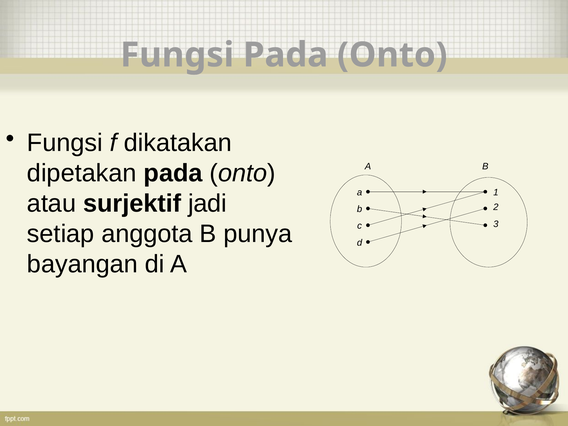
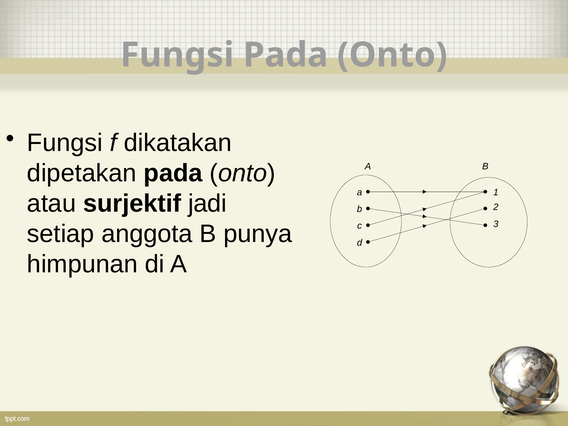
bayangan: bayangan -> himpunan (82, 264)
